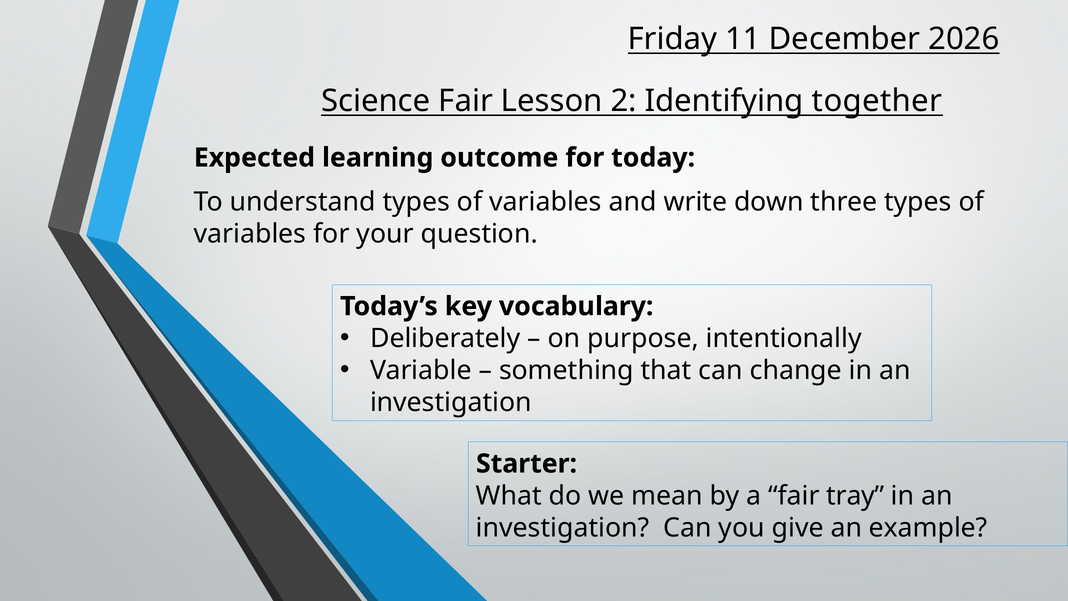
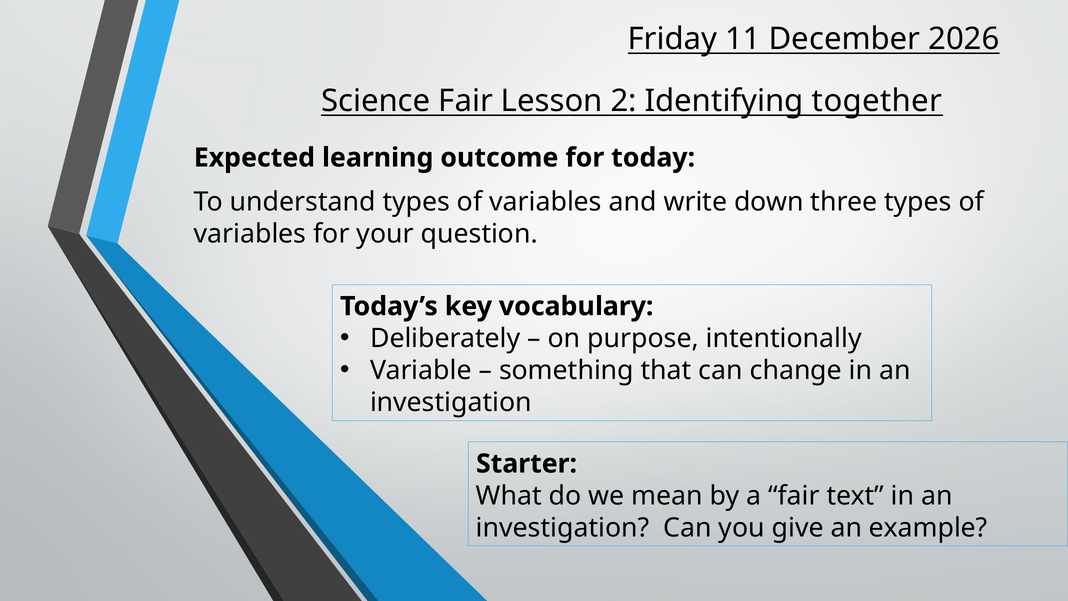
tray: tray -> text (855, 496)
